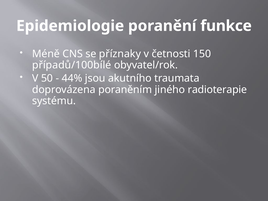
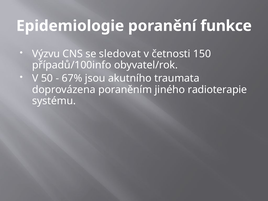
Méně: Méně -> Výzvu (46, 54)
příznaky: příznaky -> sledovat (120, 54)
případů/100bílé: případů/100bílé -> případů/100info (72, 65)
44%: 44% -> 67% (72, 78)
